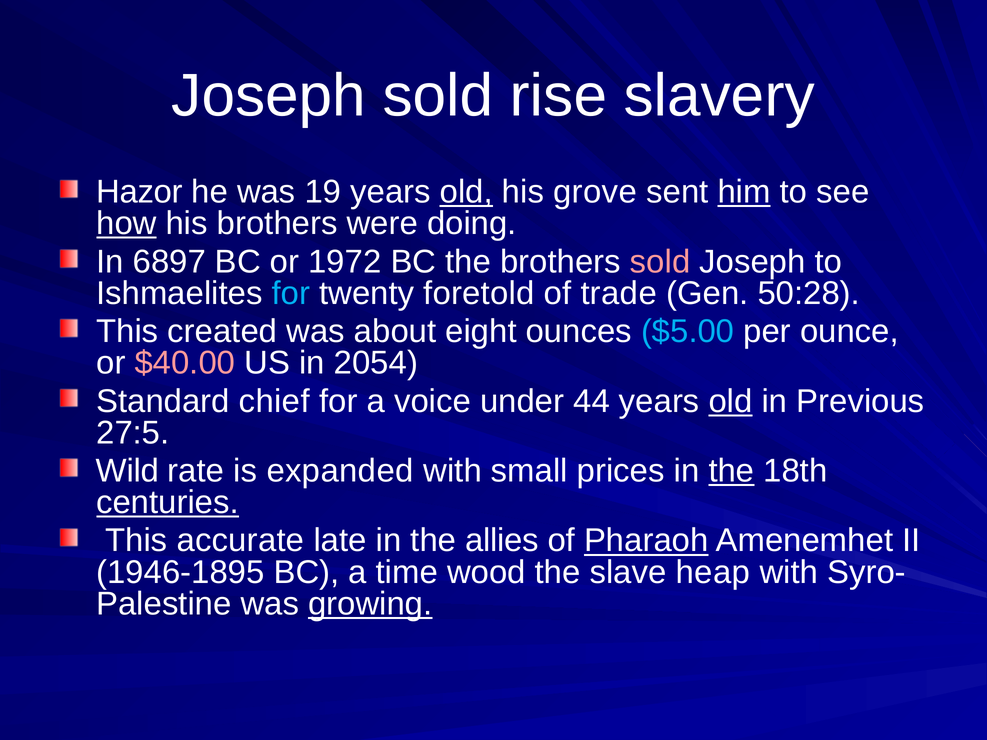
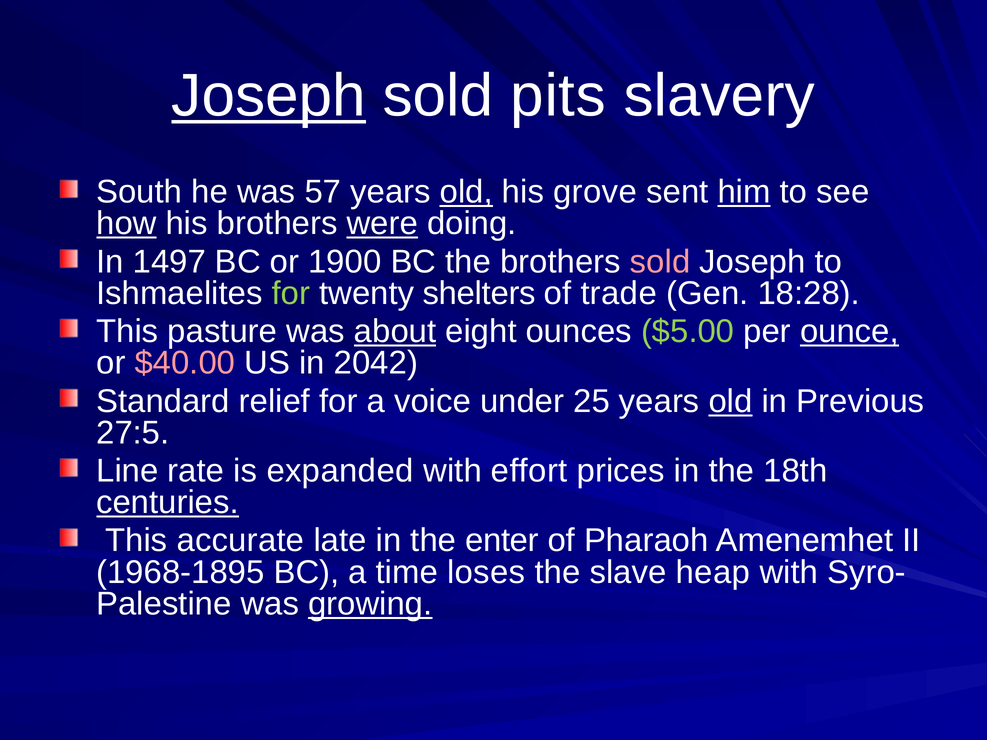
Joseph underline: none -> present (269, 96)
rise: rise -> pits (558, 96)
Hazor: Hazor -> South (139, 192)
19: 19 -> 57 (323, 192)
were underline: none -> present (382, 224)
6897: 6897 -> 1497 (169, 262)
1972: 1972 -> 1900 (345, 262)
for colour: light blue -> light green (291, 293)
foretold: foretold -> shelters (479, 293)
50:28: 50:28 -> 18:28 (809, 293)
created: created -> pasture (222, 332)
about underline: none -> present (395, 332)
$5.00 colour: light blue -> light green (688, 332)
ounce underline: none -> present (849, 332)
2054: 2054 -> 2042 (376, 363)
chief: chief -> relief (274, 401)
44: 44 -> 25 (592, 401)
Wild: Wild -> Line (127, 471)
small: small -> effort (529, 471)
the underline: present -> none (731, 471)
allies: allies -> enter (502, 541)
Pharaoh underline: present -> none (646, 541)
1946-1895: 1946-1895 -> 1968-1895 (180, 572)
wood: wood -> loses (486, 572)
